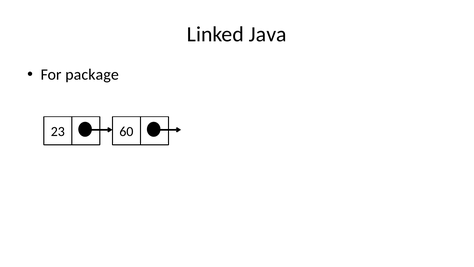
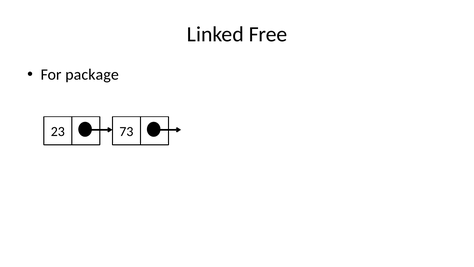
Java: Java -> Free (268, 34)
60: 60 -> 73 (126, 131)
